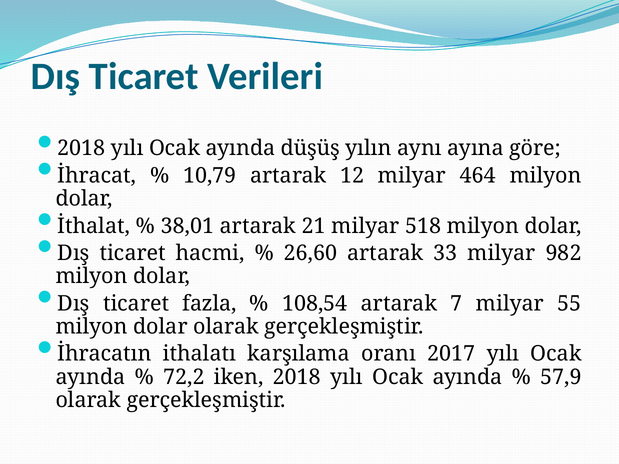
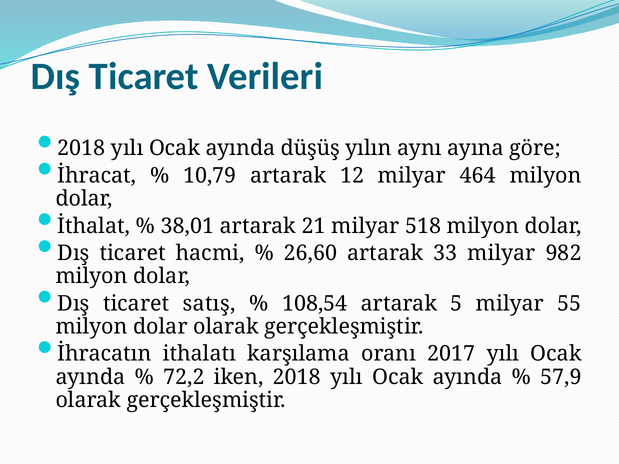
fazla: fazla -> satış (209, 304)
7: 7 -> 5 (456, 304)
